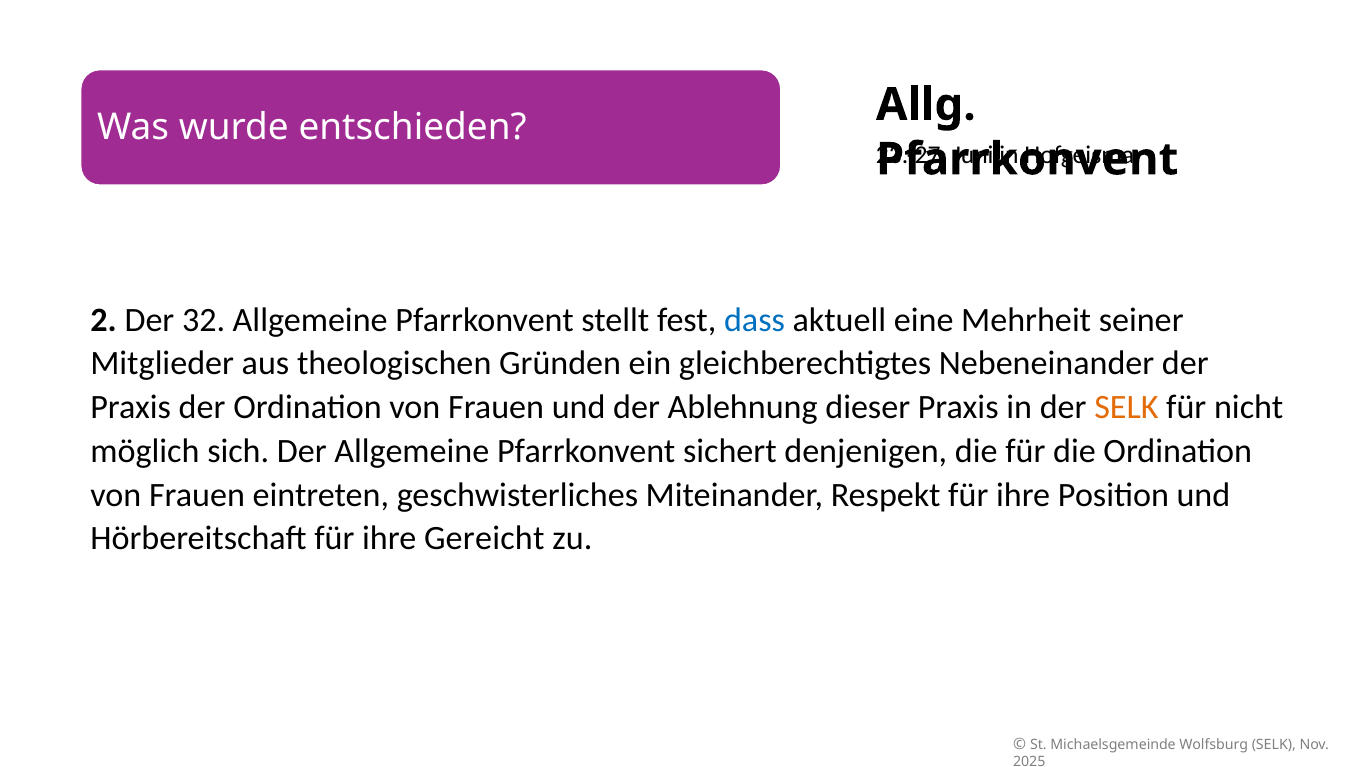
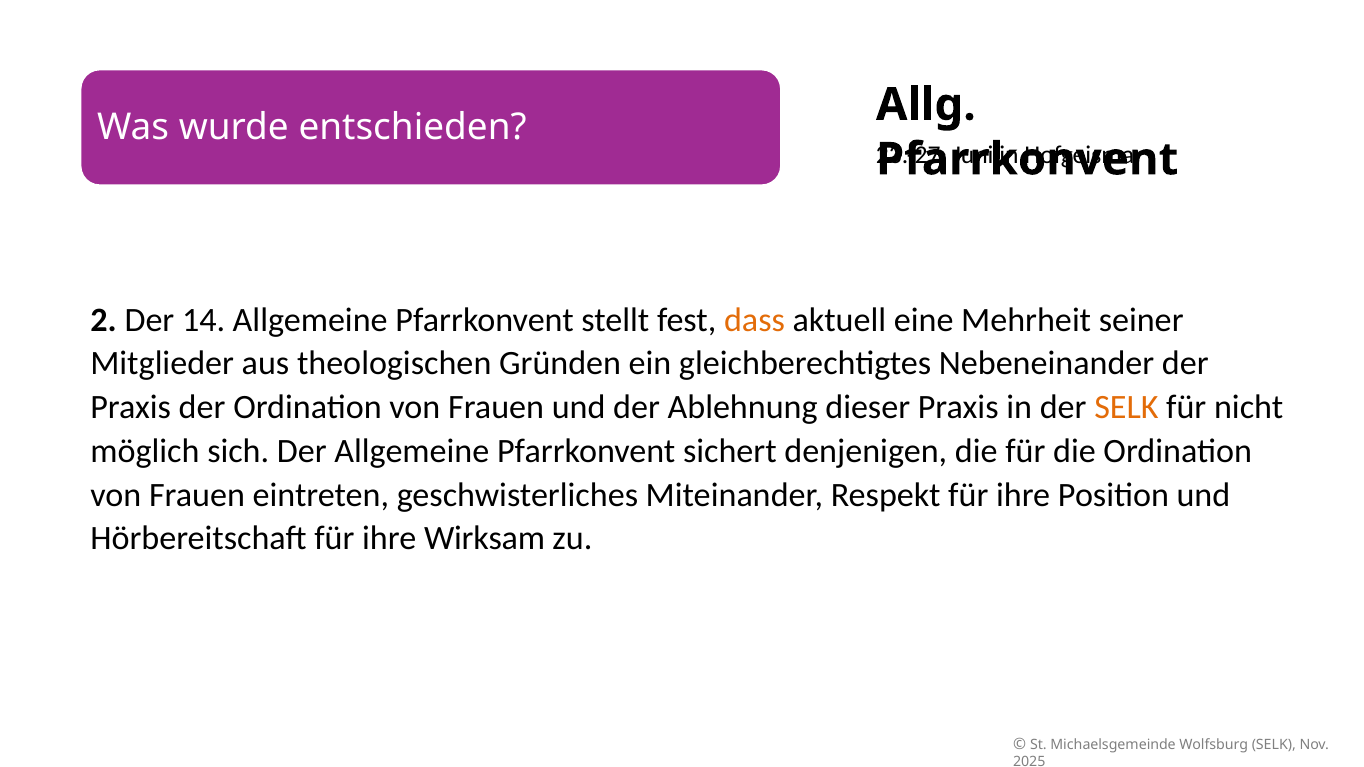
32: 32 -> 14 (204, 320)
dass colour: blue -> orange (755, 320)
Gereicht: Gereicht -> Wirksam (485, 539)
